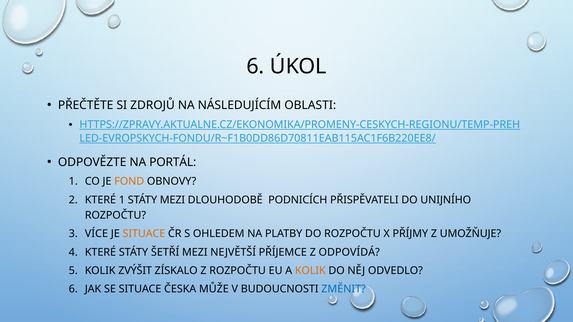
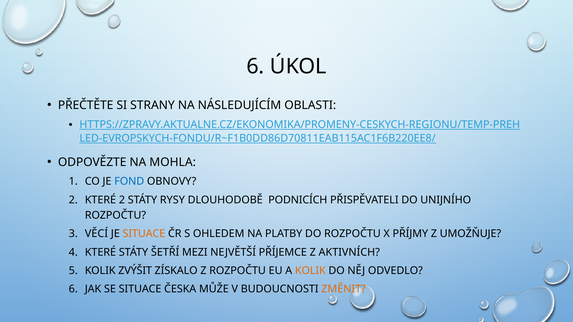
ZDROJŮ: ZDROJŮ -> STRANY (152, 105)
PORTÁL: PORTÁL -> MOHLA (173, 163)
FOND colour: orange -> blue (129, 182)
KTERÉ 1: 1 -> 2 (122, 200)
STÁTY MEZI: MEZI -> RYSY (172, 200)
VÍCE: VÍCE -> VĚCÍ (96, 234)
ODPOVÍDÁ: ODPOVÍDÁ -> AKTIVNÍCH (349, 252)
ZMĚNIT colour: blue -> orange (344, 289)
